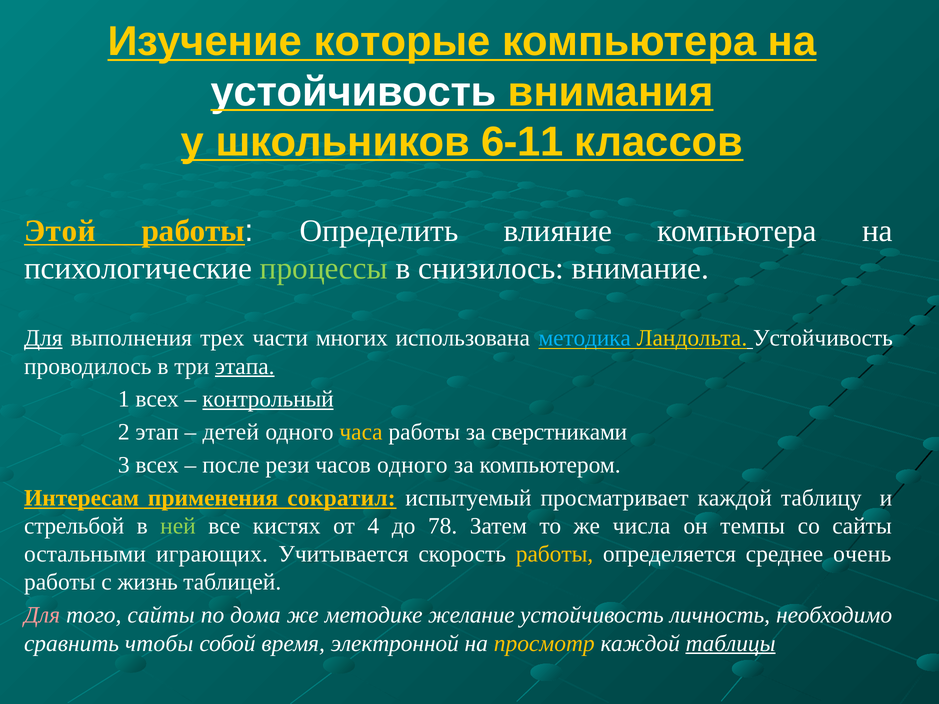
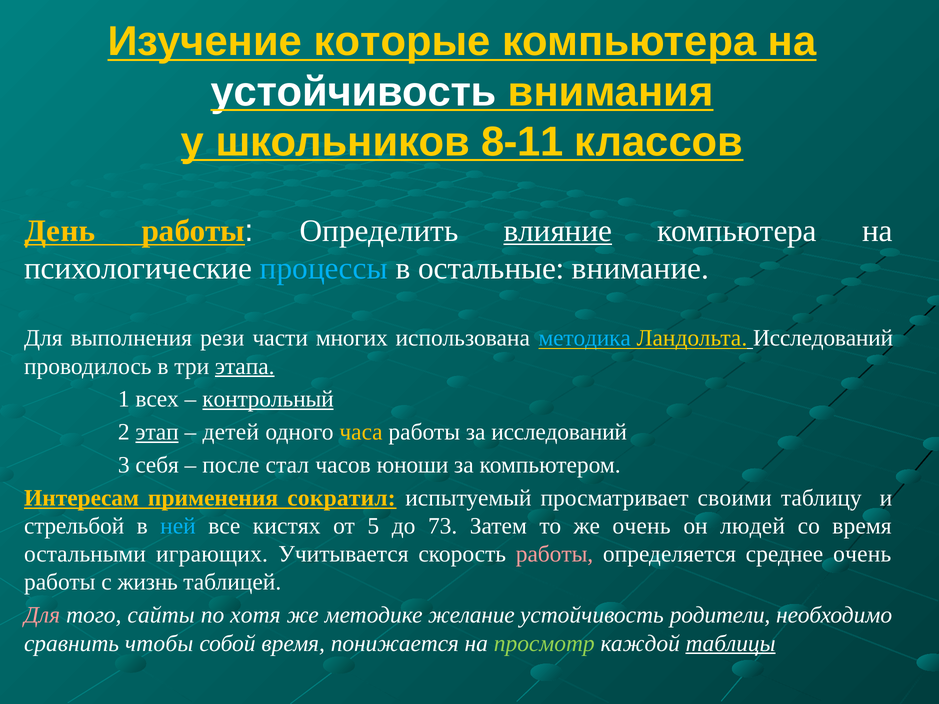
6-11: 6-11 -> 8-11 (522, 142)
Этой: Этой -> День (60, 231)
влияние underline: none -> present (558, 231)
процессы colour: light green -> light blue (324, 268)
снизилось: снизилось -> остальные (491, 268)
Для underline: present -> none (43, 338)
трех: трех -> рези (222, 338)
Ландольта Устойчивость: Устойчивость -> Исследований (823, 338)
этап underline: none -> present (157, 432)
за сверстниками: сверстниками -> исследований (559, 432)
3 всех: всех -> себя (157, 465)
рези: рези -> стал (287, 465)
часов одного: одного -> юноши (413, 465)
просматривает каждой: каждой -> своими (735, 498)
ней colour: light green -> light blue (178, 526)
4: 4 -> 5 (373, 526)
78: 78 -> 73 (443, 526)
же числа: числа -> очень (642, 526)
темпы: темпы -> людей (753, 526)
со сайты: сайты -> время (862, 526)
работы colour: yellow -> pink (555, 554)
дома: дома -> хотя (255, 615)
личность: личность -> родители (720, 615)
электронной: электронной -> понижается (395, 643)
просмотр colour: yellow -> light green (544, 643)
